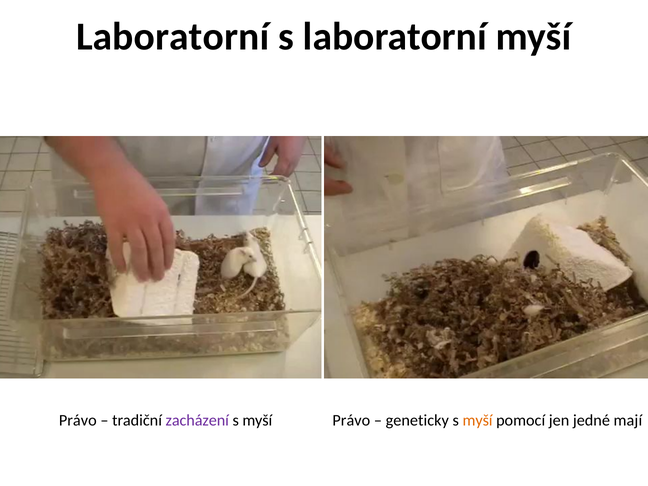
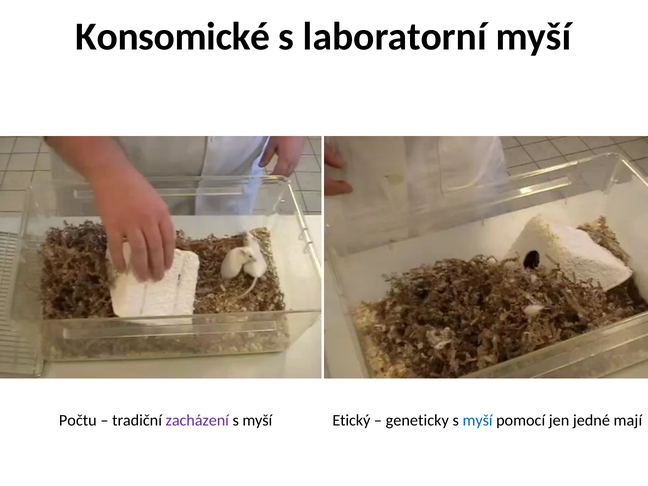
Laboratorní: Laboratorní -> Konsomické (173, 37)
Právo: Právo -> Počtu (78, 420)
s myší Právo: Právo -> Etický (351, 420)
myší colour: orange -> blue (478, 420)
